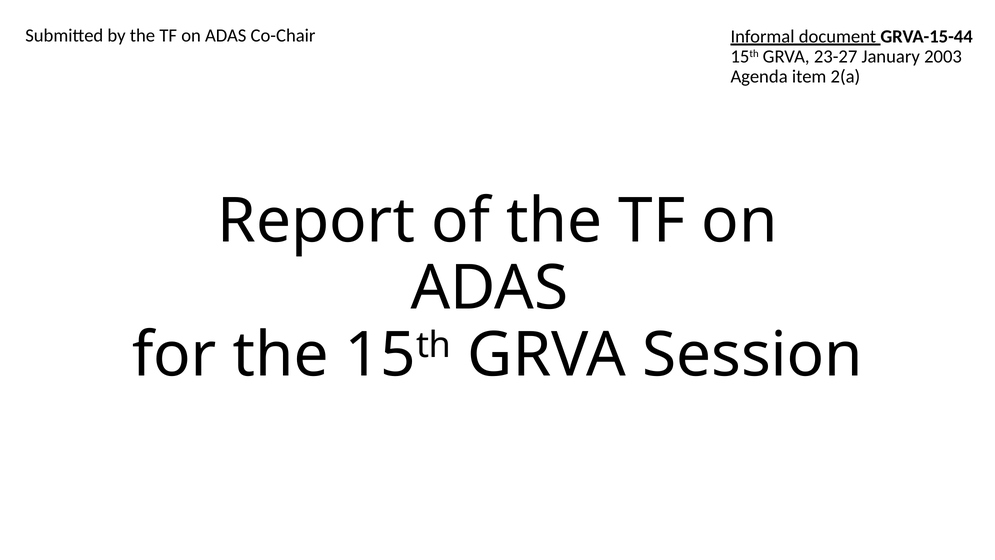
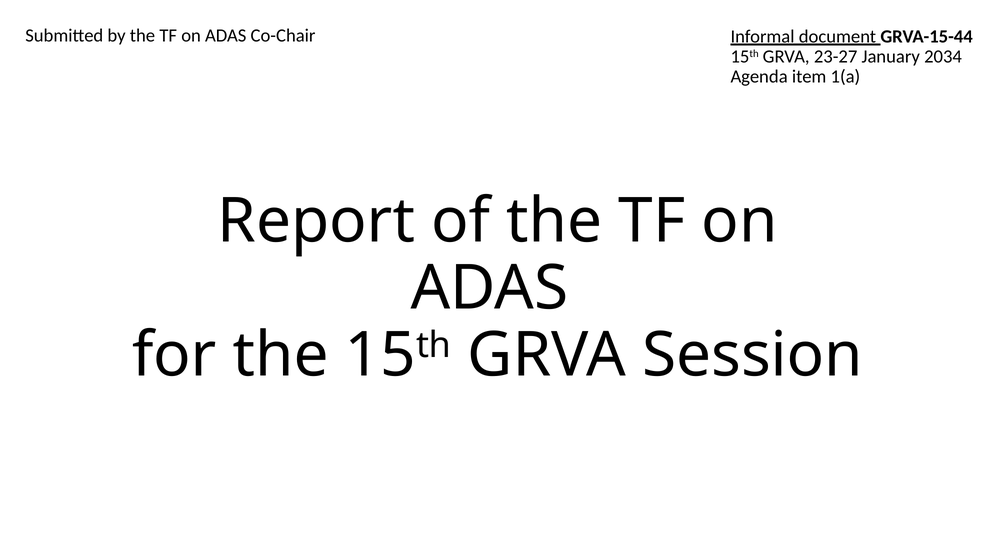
2003: 2003 -> 2034 (943, 57)
2(a: 2(a -> 1(a (845, 77)
